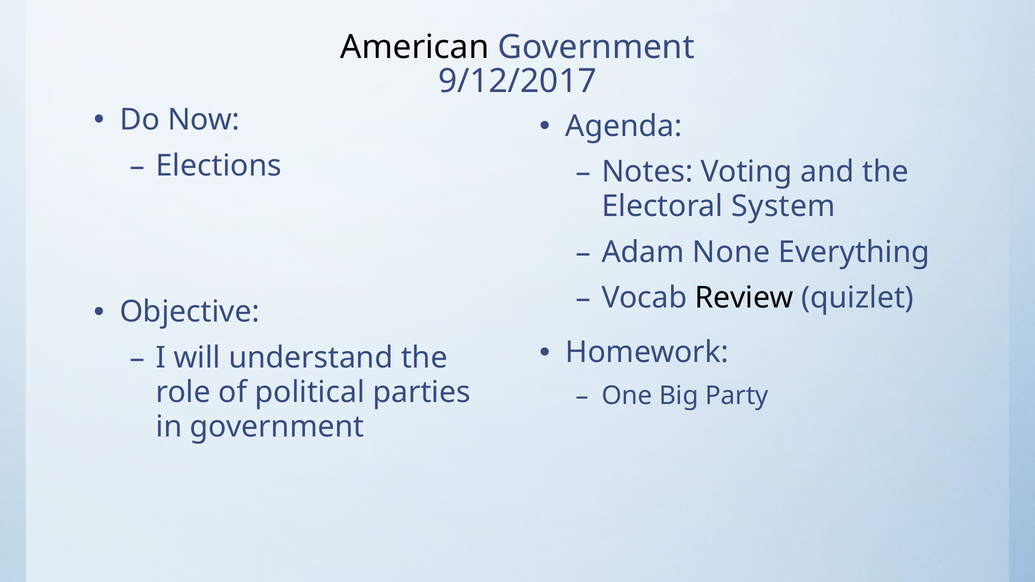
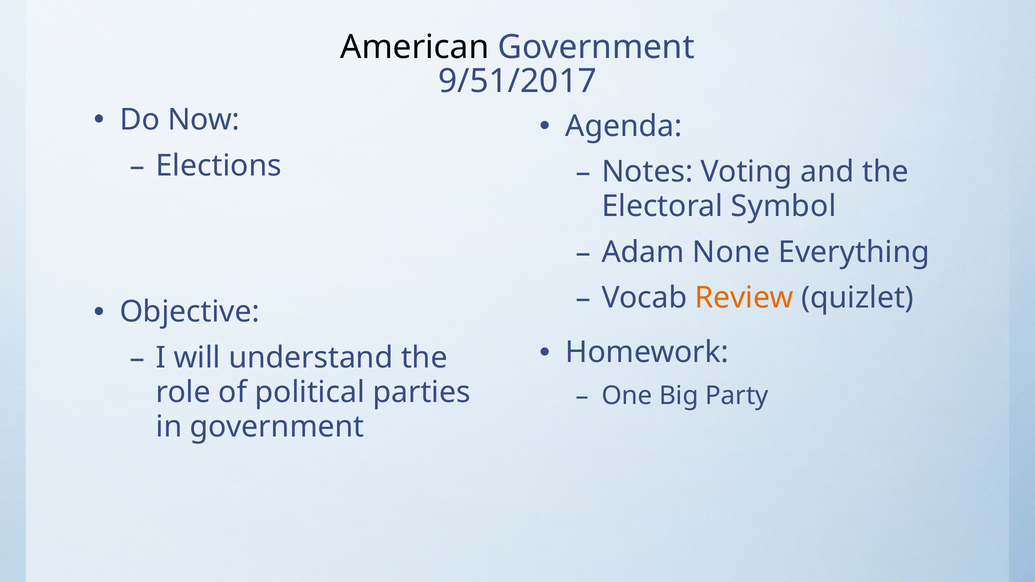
9/12/2017: 9/12/2017 -> 9/51/2017 (518, 81)
System: System -> Symbol (784, 206)
Review colour: black -> orange (744, 298)
